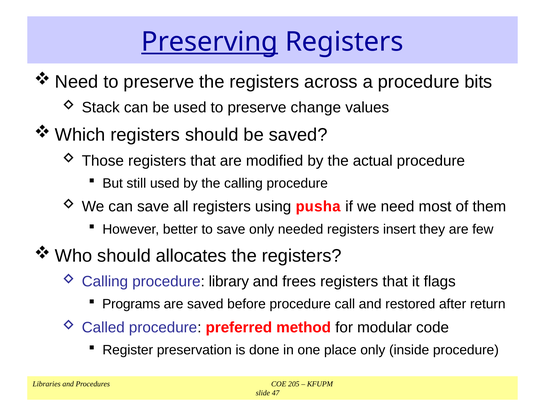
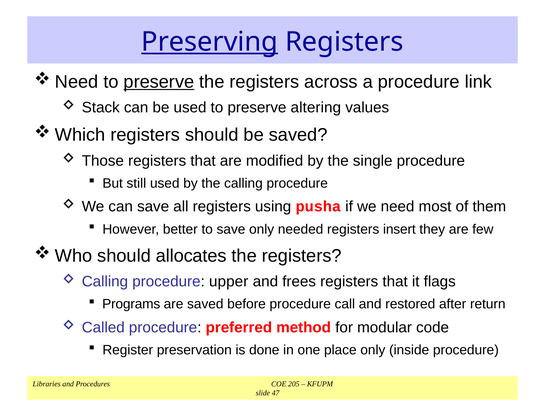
preserve underline: none -> present (159, 82)
bits: bits -> link (478, 82)
change: change -> altering (316, 108)
actual: actual -> single (373, 161)
library: library -> upper (229, 282)
